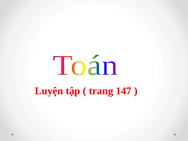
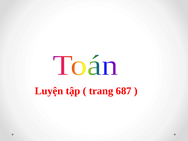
147: 147 -> 687 (124, 91)
